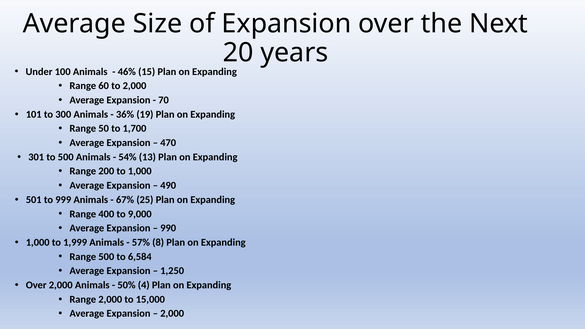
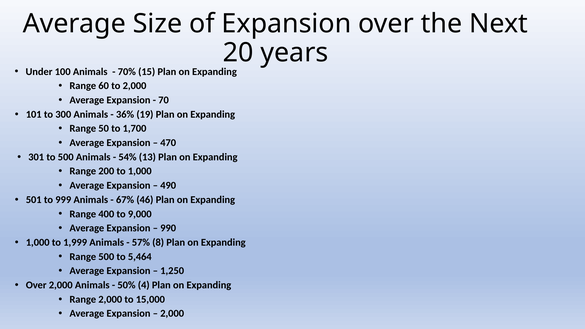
46%: 46% -> 70% (127, 72)
25: 25 -> 46 (145, 200)
6,584: 6,584 -> 5,464 (140, 257)
